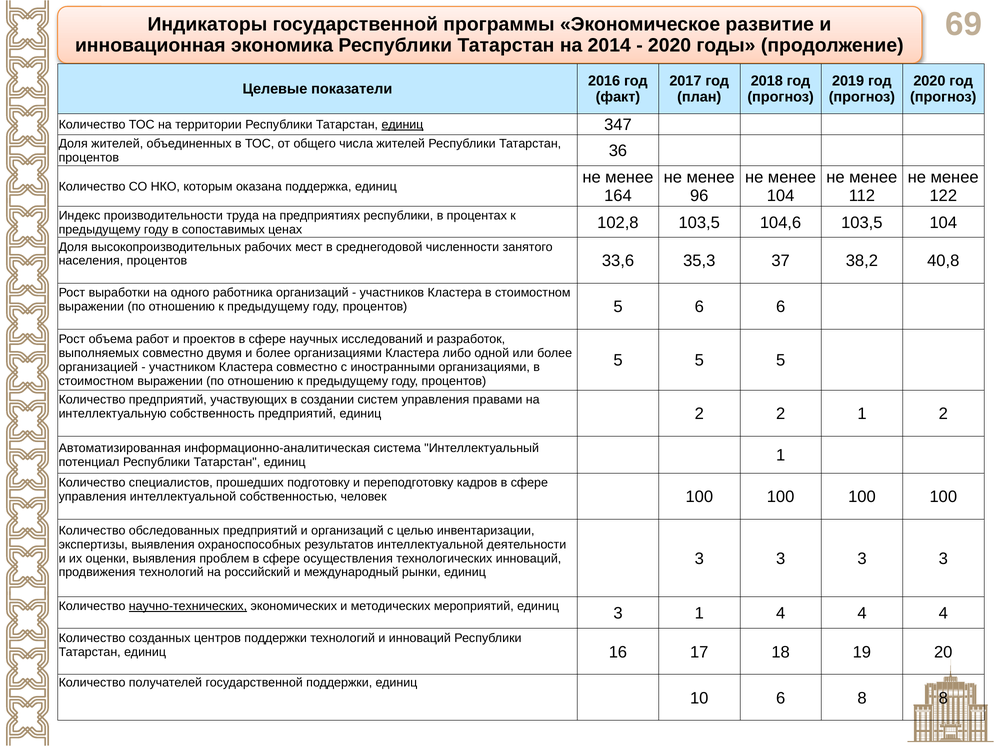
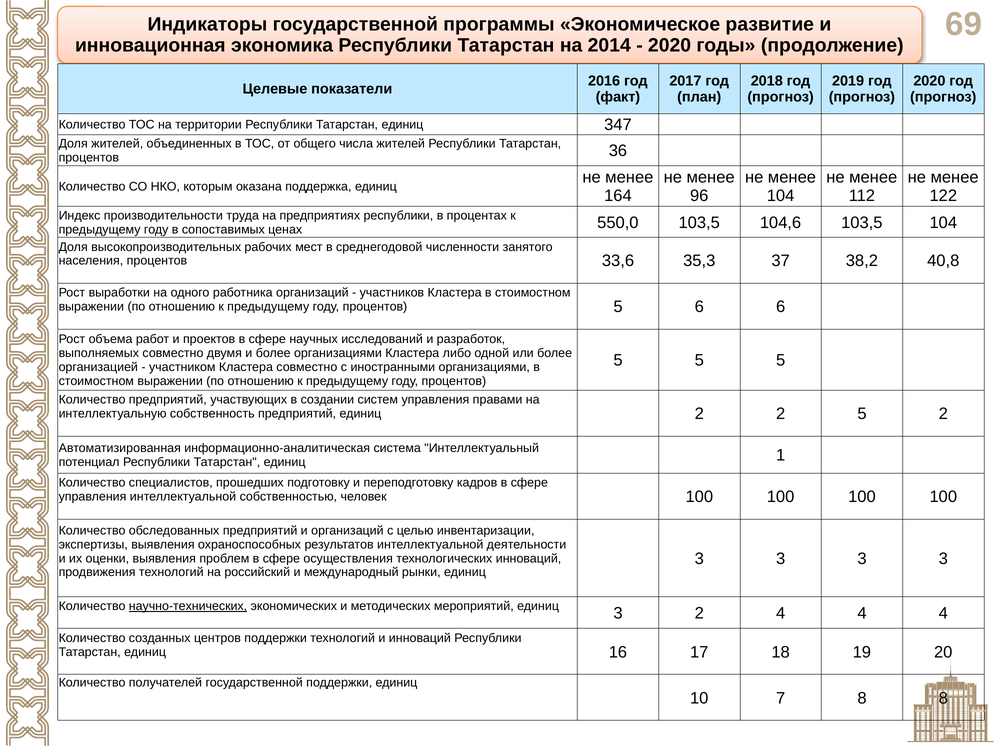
единиц underline: present -> none (402, 125)
102,8: 102,8 -> 550,0 (618, 223)
2 1: 1 -> 5 (862, 414)
3 1: 1 -> 2 (699, 613)
10 6: 6 -> 7 (781, 698)
